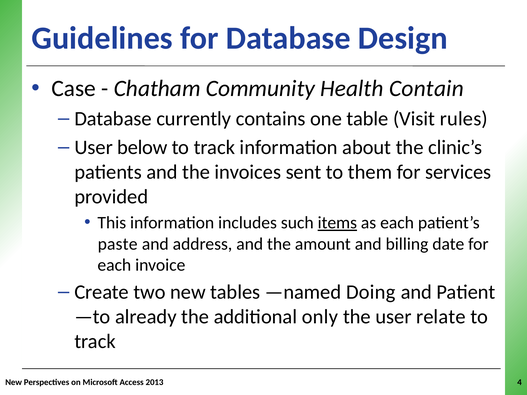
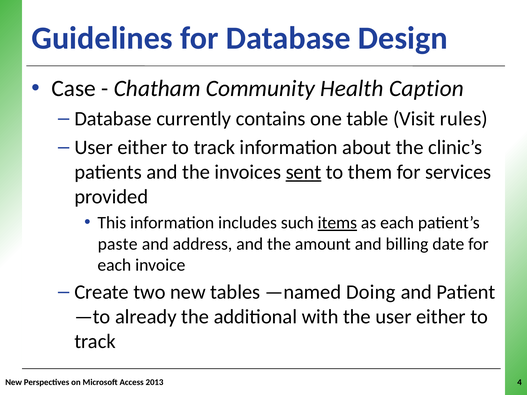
Contain: Contain -> Caption (426, 89)
below: below -> either (142, 148)
sent underline: none -> present (304, 172)
only: only -> with (320, 317)
the user relate: relate -> either (441, 317)
